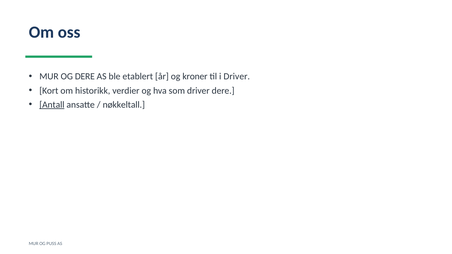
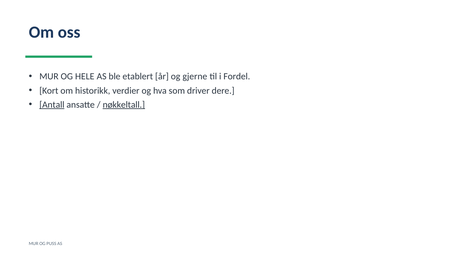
OG DERE: DERE -> HELE (85, 77)
kroner: kroner -> gjerne (195, 77)
i Driver: Driver -> Fordel (237, 77)
nøkkeltall underline: none -> present (124, 105)
